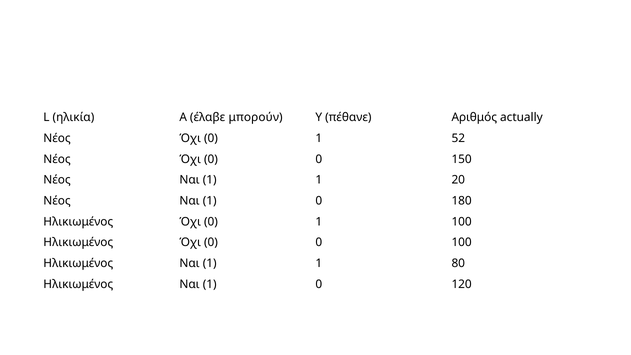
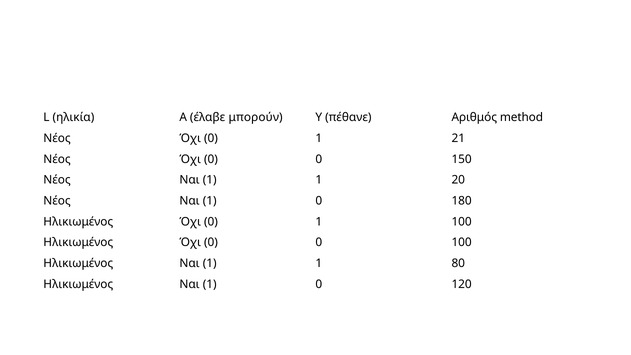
actually: actually -> method (521, 117)
52: 52 -> 21 (458, 138)
